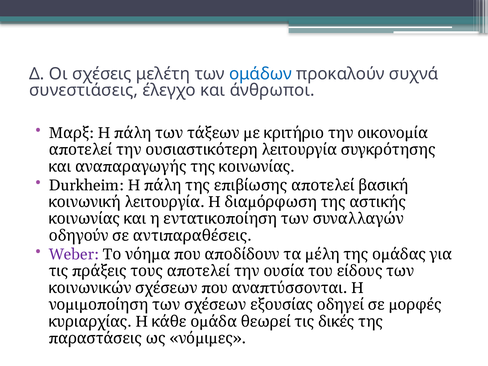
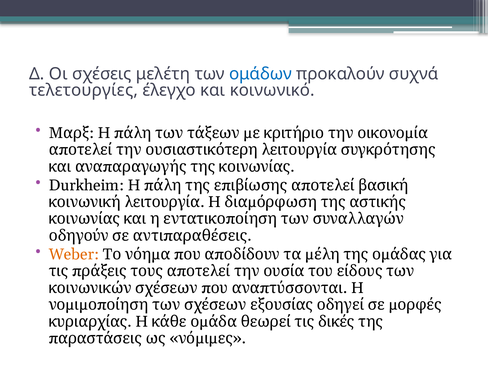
συνεστιάσεις: συνεστιάσεις -> τελετουργίες (84, 90)
άνθρωποι: άνθρωποι -> κοινωνικό (272, 90)
Weber colour: purple -> orange (74, 254)
